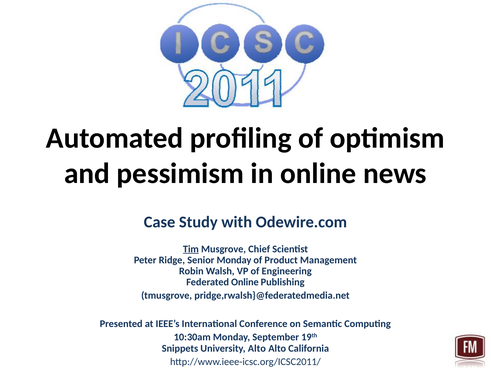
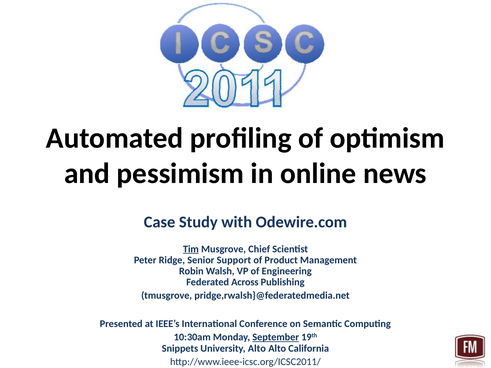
Senior Monday: Monday -> Support (234, 260)
Federated Online: Online -> Across (245, 282)
September underline: none -> present (276, 338)
